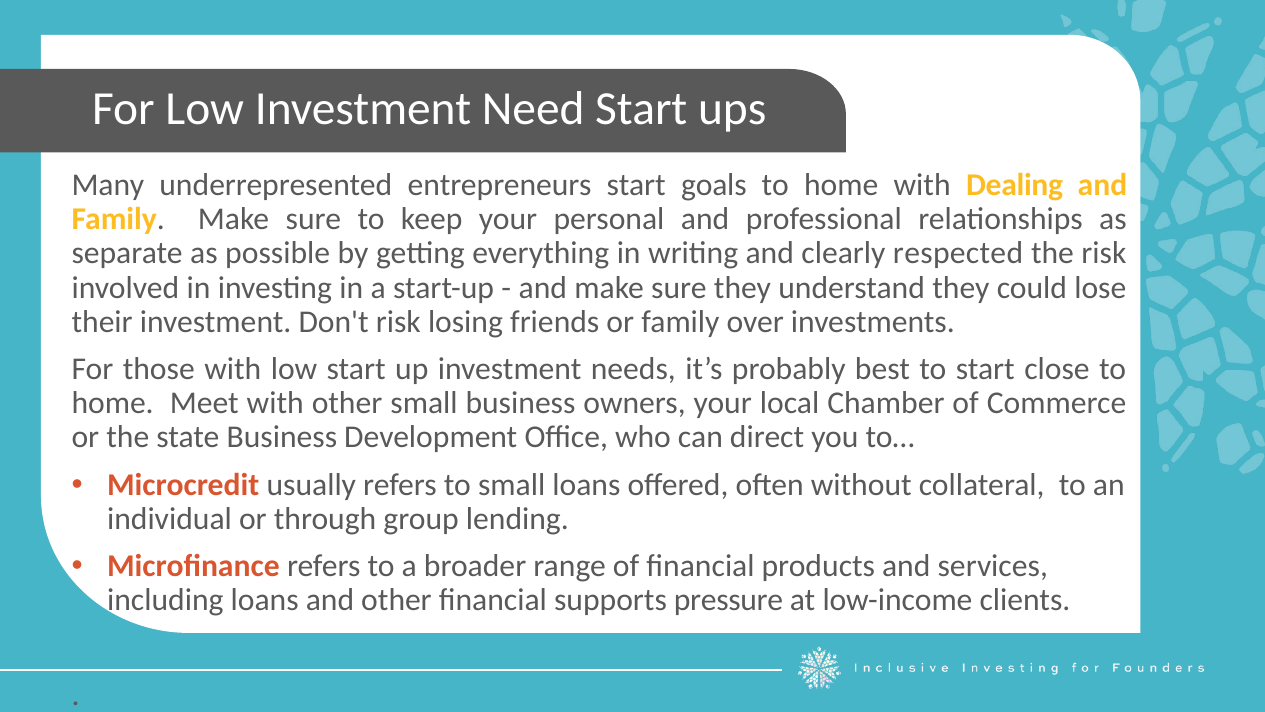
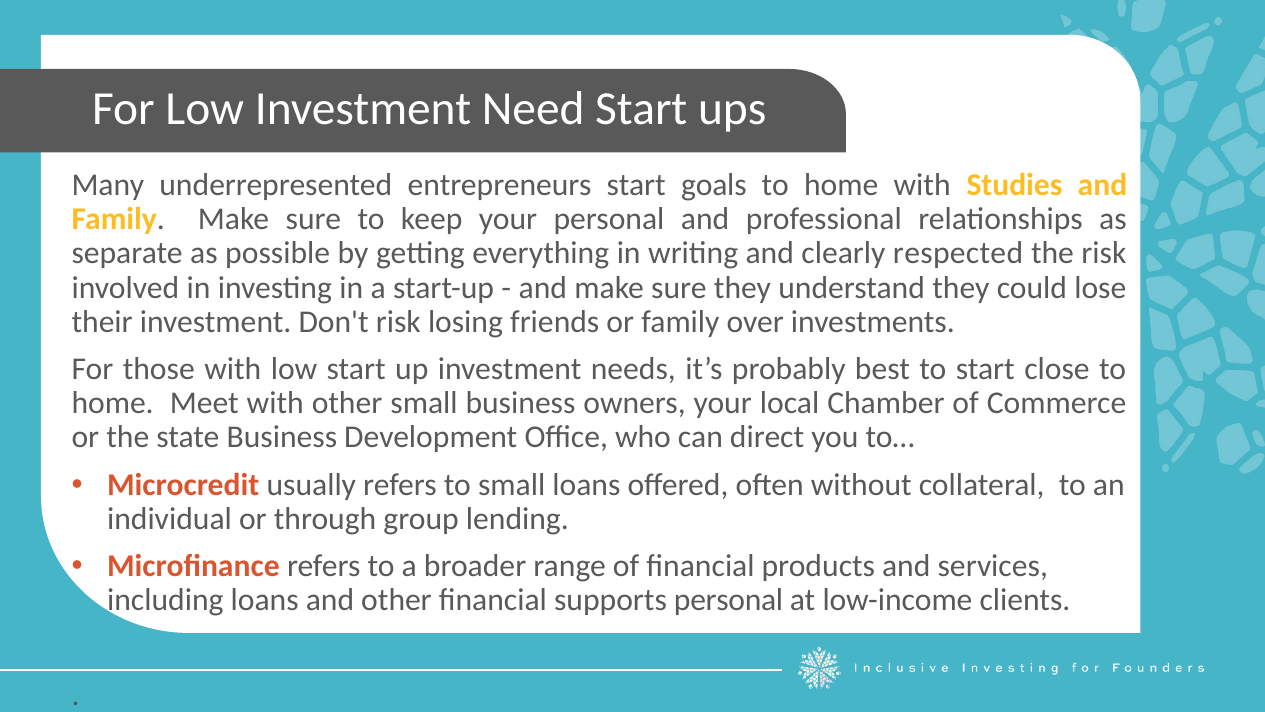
Dealing: Dealing -> Studies (1014, 185)
supports pressure: pressure -> personal (729, 600)
